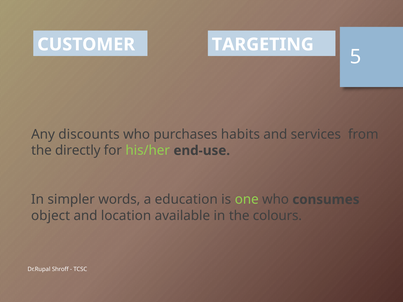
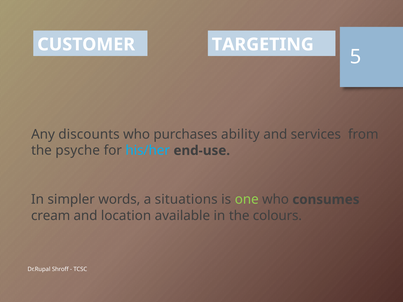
habits: habits -> ability (240, 135)
directly: directly -> psyche (78, 151)
his/her colour: light green -> light blue (148, 151)
education: education -> situations (186, 200)
object: object -> cream (51, 216)
